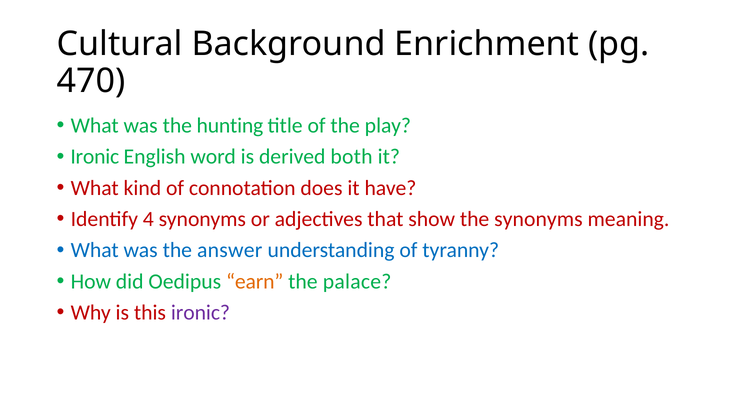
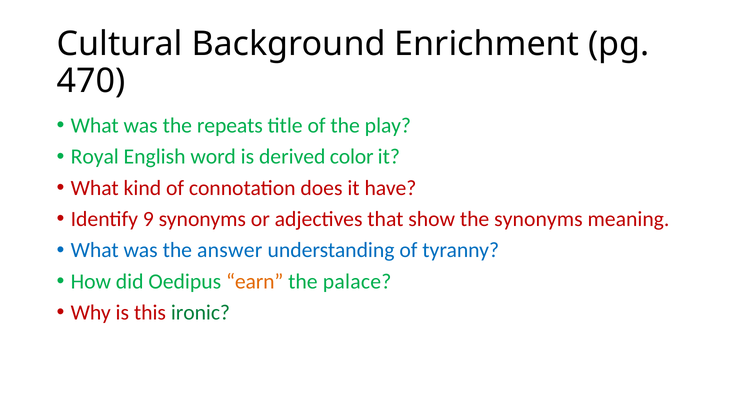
hunting: hunting -> repeats (230, 126)
Ironic: Ironic -> Royal (95, 157)
both: both -> color (352, 157)
4: 4 -> 9 (148, 219)
ironic colour: purple -> green (200, 313)
